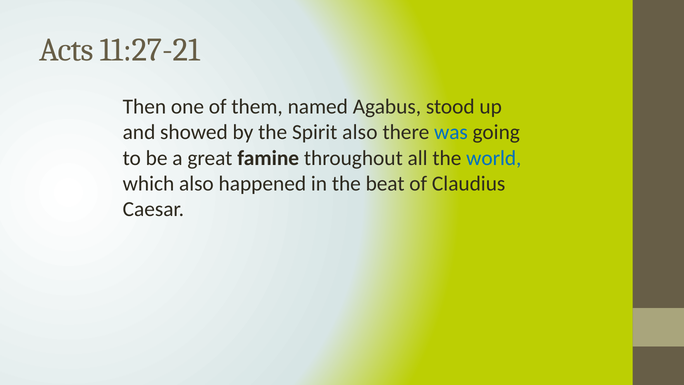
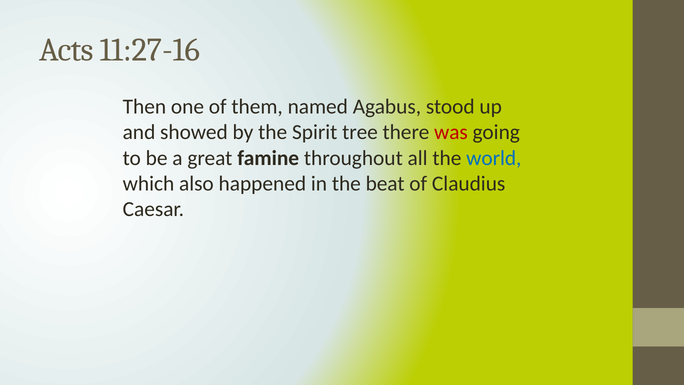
11:27-21: 11:27-21 -> 11:27-16 (150, 50)
Spirit also: also -> tree (360, 132)
was colour: blue -> red (451, 132)
